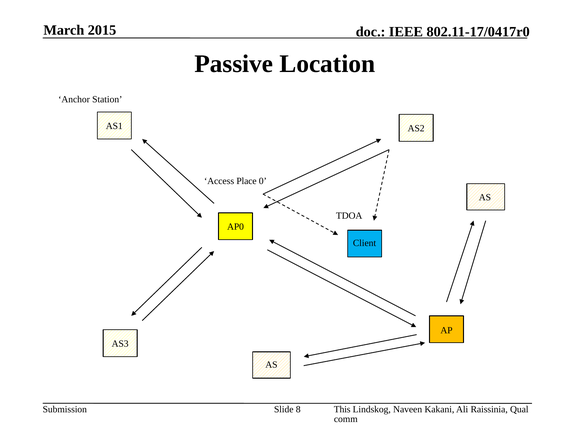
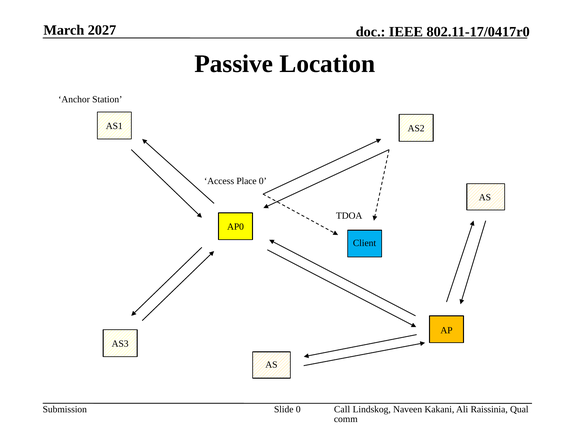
2015: 2015 -> 2027 (102, 30)
Slide 8: 8 -> 0 (298, 410)
This: This -> Call (342, 410)
